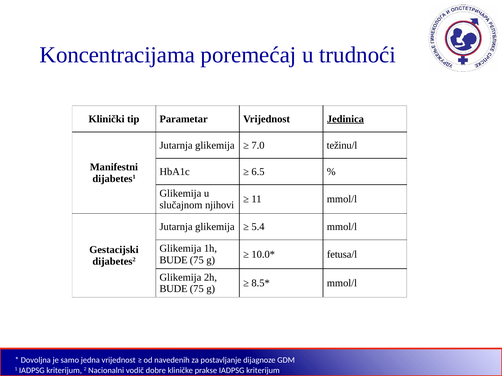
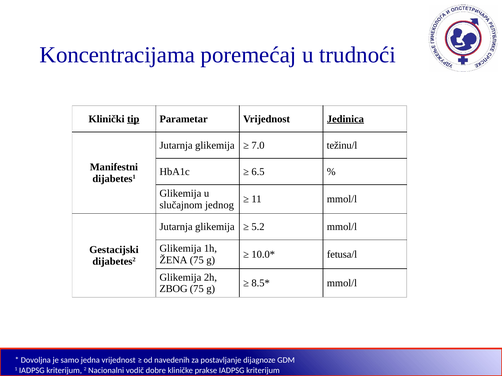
tip underline: none -> present (133, 119)
njihovi: njihovi -> jednog (220, 205)
5.4: 5.4 -> 5.2 (258, 227)
BUDE: BUDE -> ŽENA (173, 260)
BUDE: BUDE -> ZBOG (174, 289)
